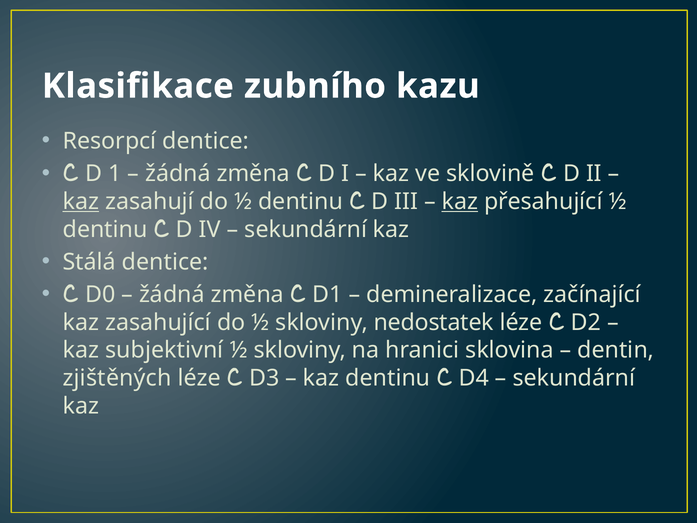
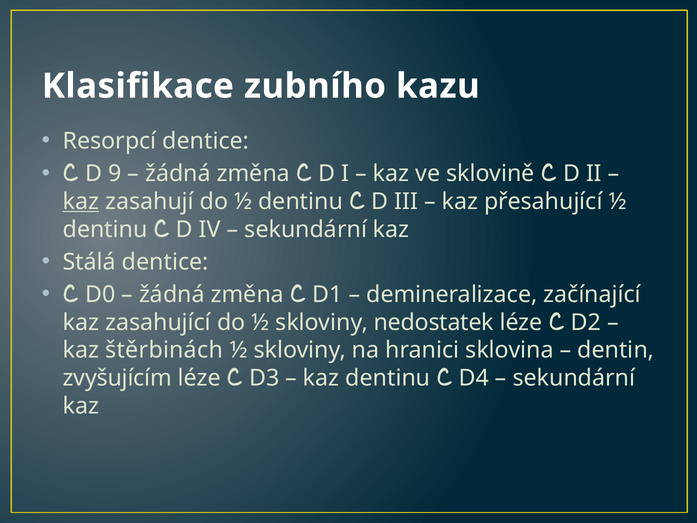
1: 1 -> 9 (115, 174)
kaz underline: present -> none (460, 201)
subjektivní: subjektivní -> štěrbinách (164, 350)
zjištěných: zjištěných -> zvyšujícím (117, 378)
